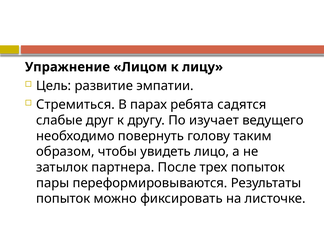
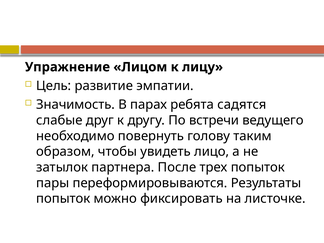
Стремиться: Стремиться -> Значимость (76, 105)
изучает: изучает -> встречи (214, 120)
